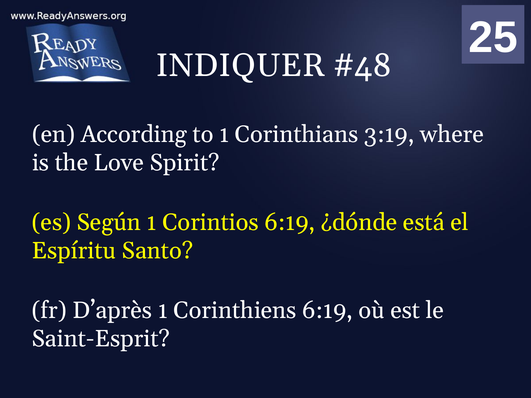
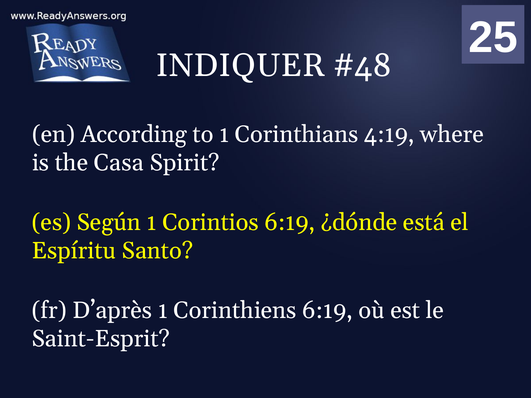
3:19: 3:19 -> 4:19 (389, 134)
Love: Love -> Casa (119, 163)
